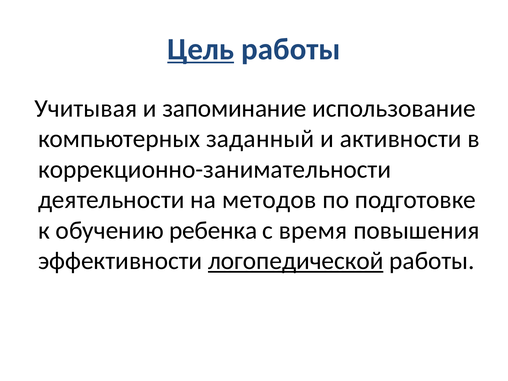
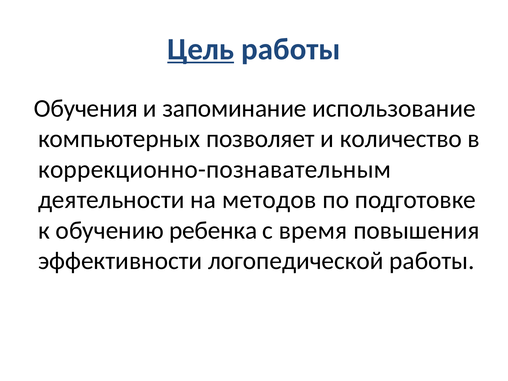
Учитывая: Учитывая -> Обучения (86, 108)
заданный: заданный -> позволяет (260, 139)
активности: активности -> количество (401, 139)
коррекционно-занимательности: коррекционно-занимательности -> коррекционно-познавательным (215, 169)
логопедической underline: present -> none (296, 261)
